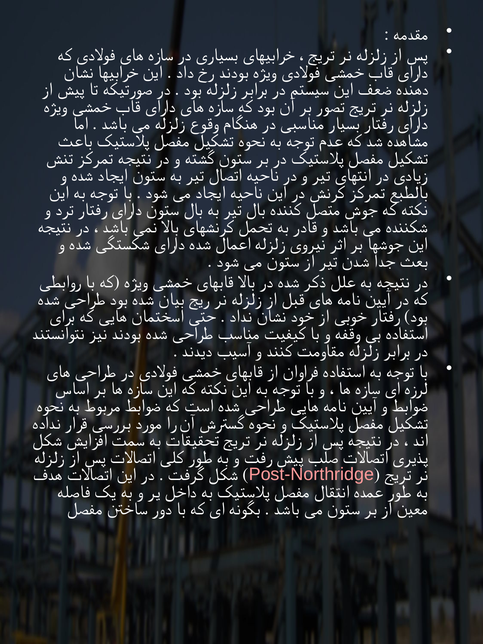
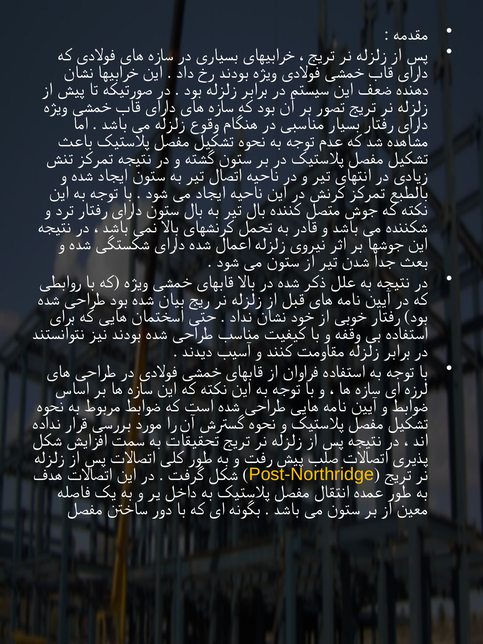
Post-Northridge colour: pink -> yellow (311, 474)
